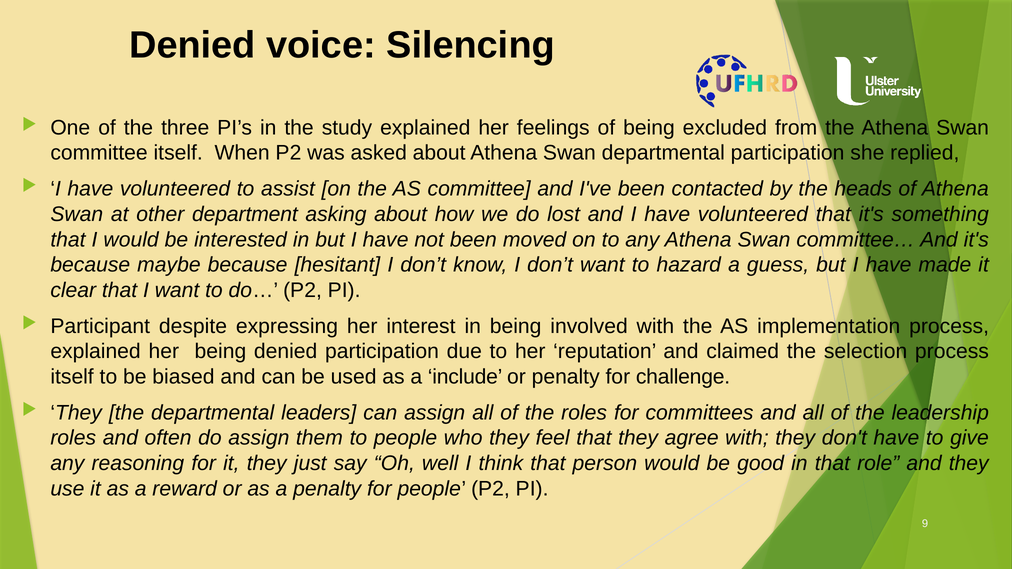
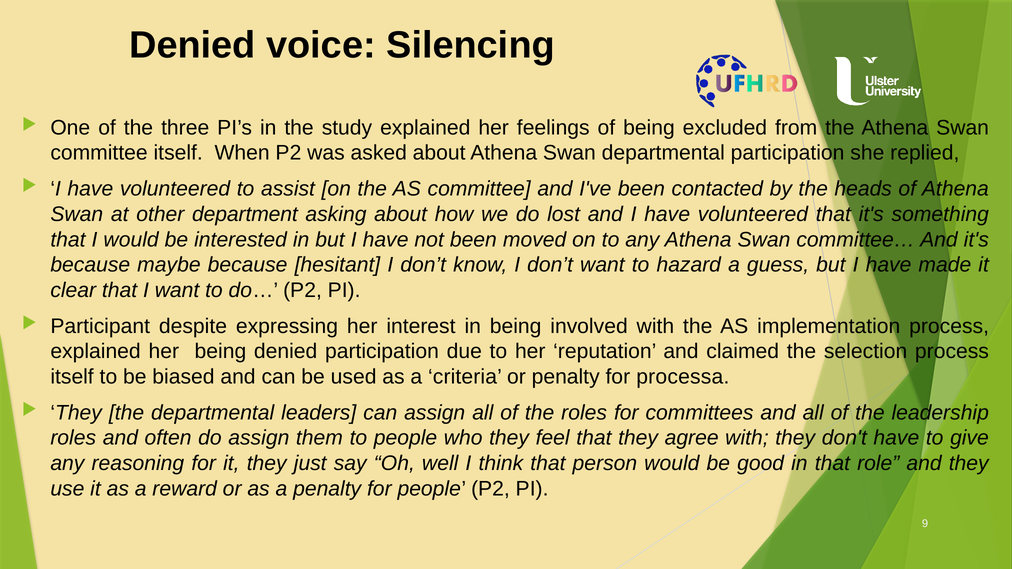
include: include -> criteria (465, 377)
challenge: challenge -> processa (683, 377)
